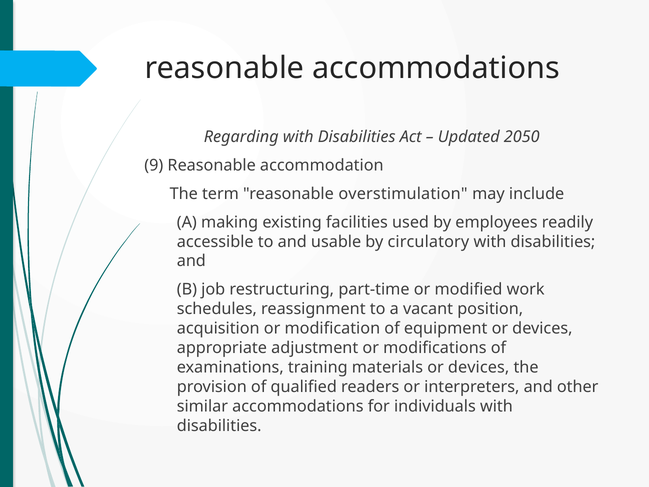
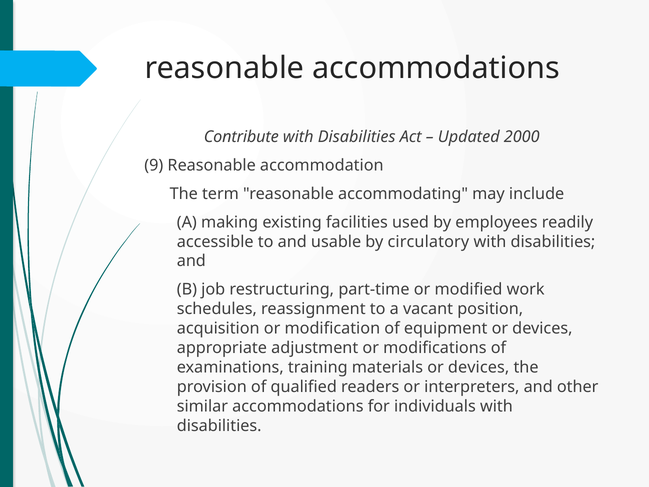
Regarding: Regarding -> Contribute (241, 137)
2050: 2050 -> 2000 (522, 137)
overstimulation: overstimulation -> accommodating (403, 194)
